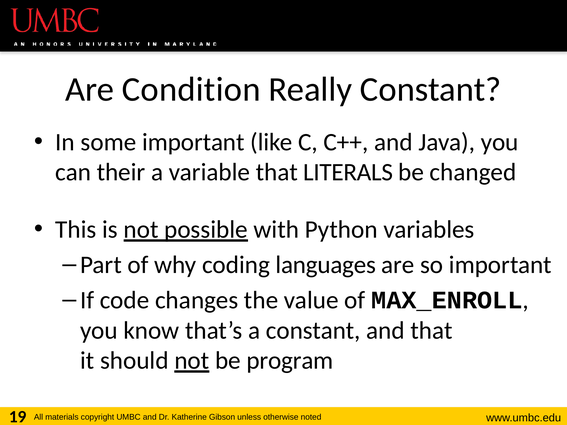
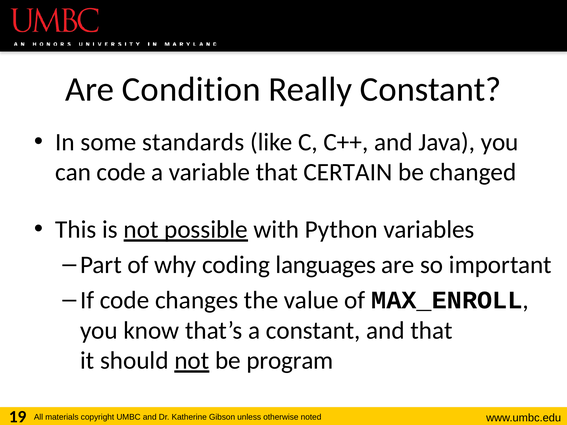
some important: important -> standards (193, 142)
can their: their -> code (121, 172)
LITERALS: LITERALS -> CERTAIN (348, 172)
